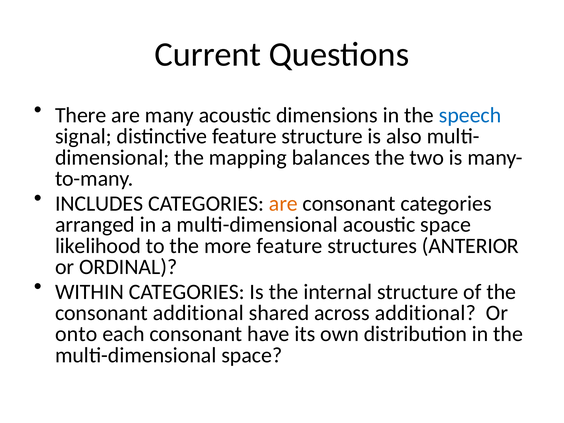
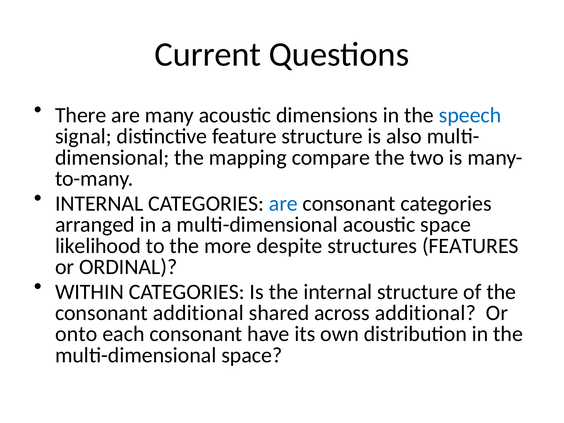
balances: balances -> compare (331, 157)
INCLUDES: INCLUDES -> INTERNAL (99, 204)
are colour: orange -> blue (283, 204)
more feature: feature -> despite (289, 246)
ANTERIOR: ANTERIOR -> FEATURES (470, 246)
